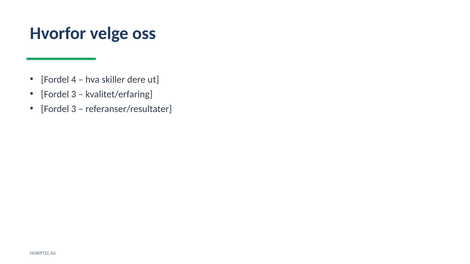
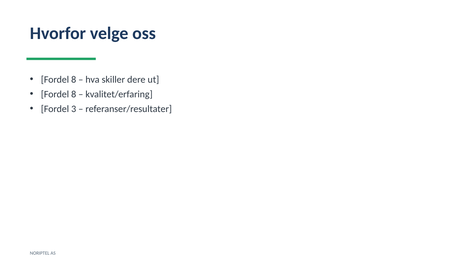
4: 4 -> 8 (74, 80)
3: 3 -> 8 (74, 94)
